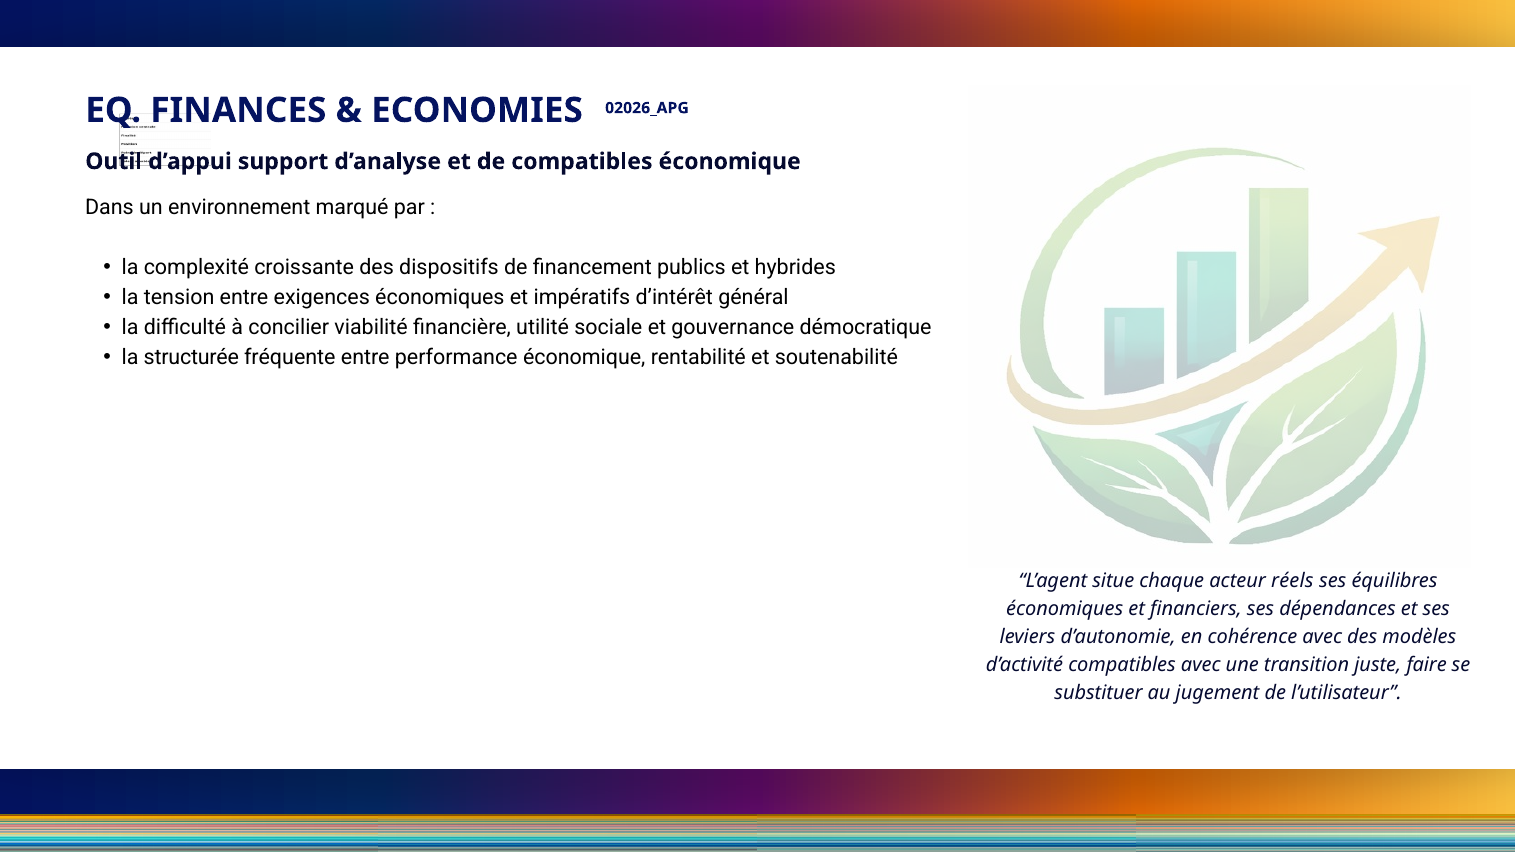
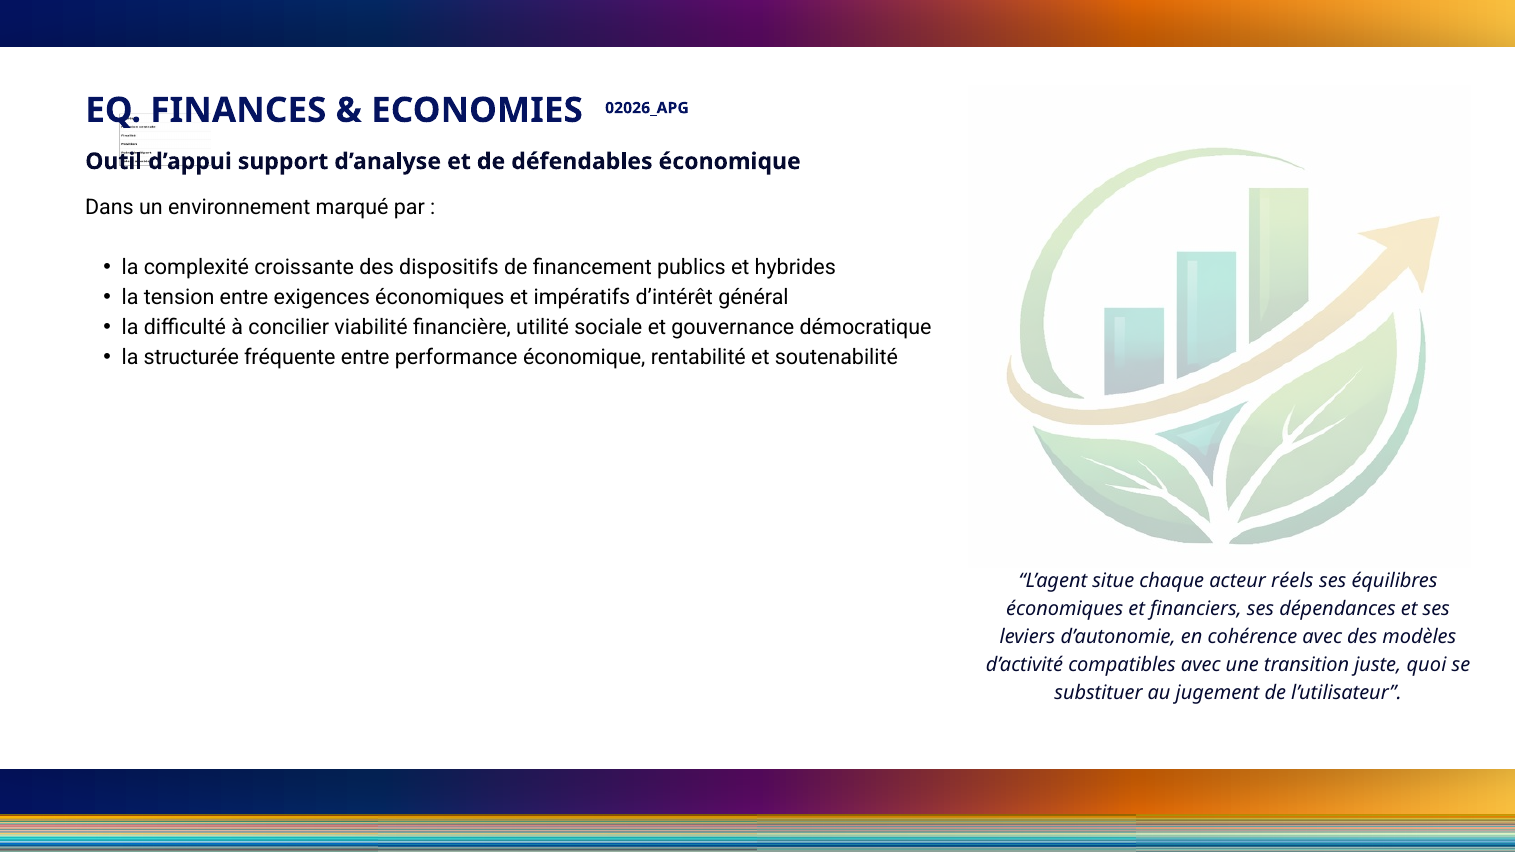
de compatibles: compatibles -> défendables (582, 161)
faire: faire -> quoi (1426, 665)
